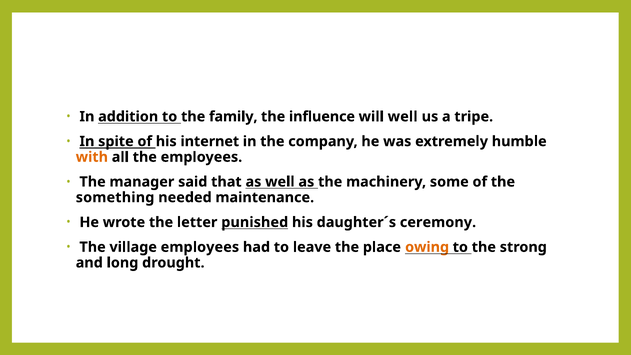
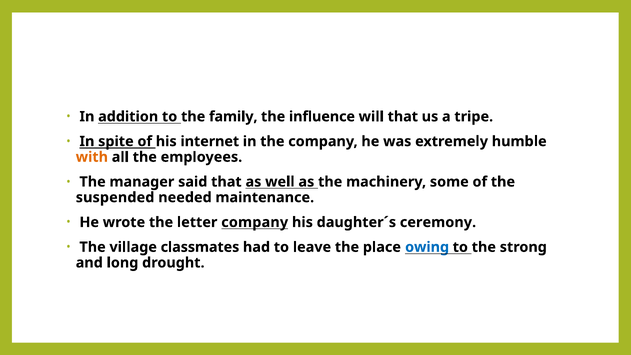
will well: well -> that (403, 117)
something: something -> suspended (115, 197)
letter punished: punished -> company (255, 222)
village employees: employees -> classmates (200, 247)
owing colour: orange -> blue (427, 247)
